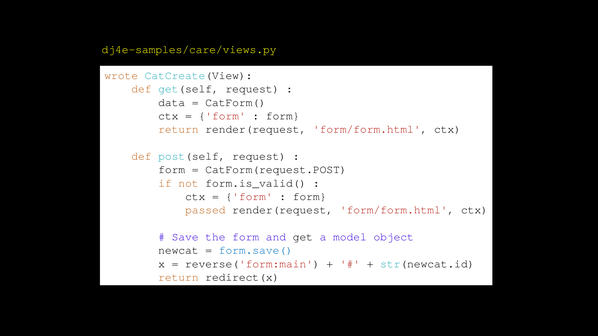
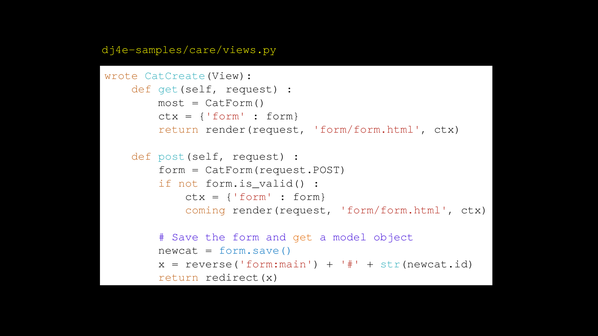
data: data -> most (172, 102)
passed: passed -> coming (205, 210)
get colour: black -> orange (303, 237)
